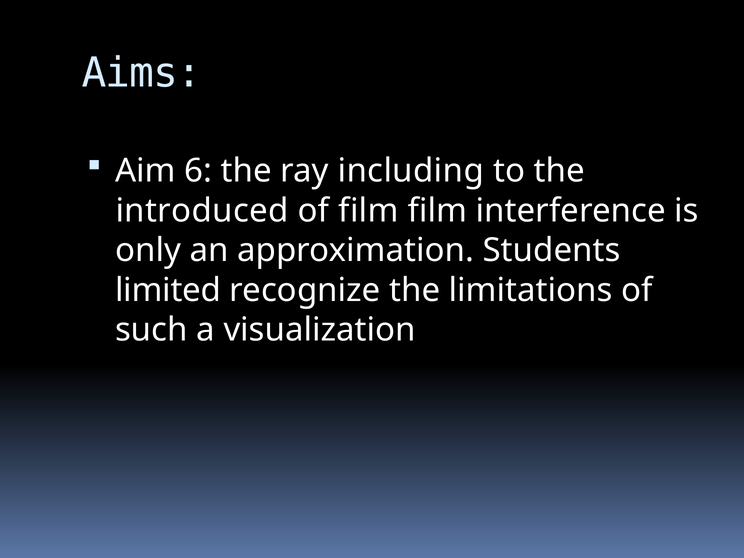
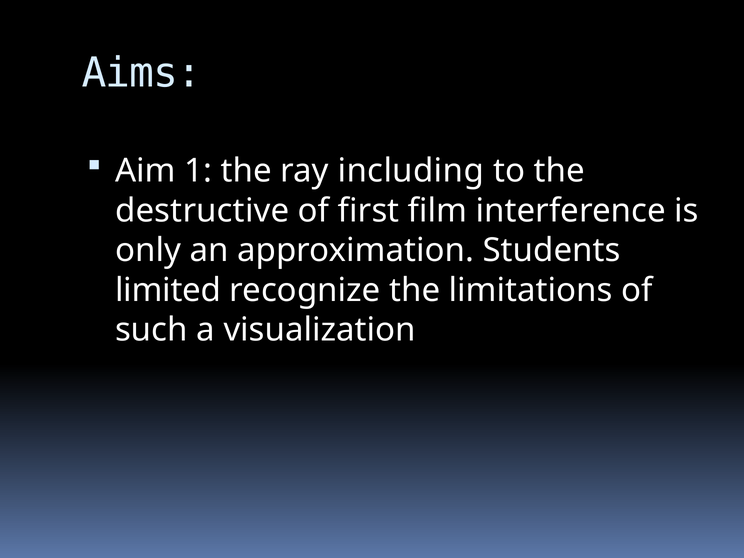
6: 6 -> 1 (198, 171)
introduced: introduced -> destructive (202, 211)
of film: film -> first (369, 211)
